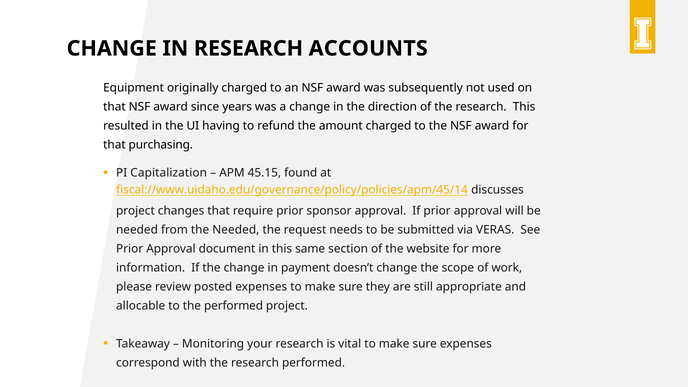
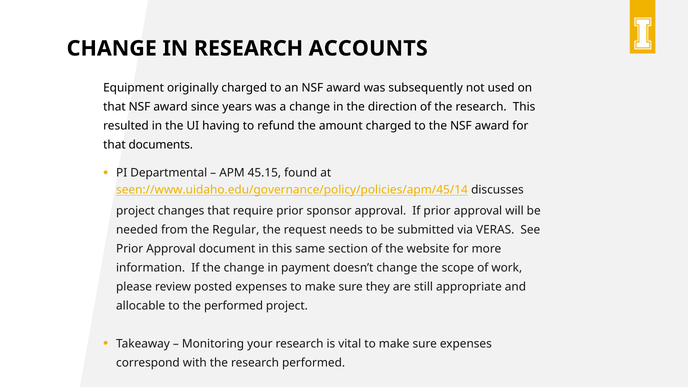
purchasing: purchasing -> documents (161, 145)
Capitalization: Capitalization -> Departmental (169, 173)
fiscal://www.uidaho.edu/governance/policy/policies/apm/45/14: fiscal://www.uidaho.edu/governance/policy/policies/apm/45/14 -> seen://www.uidaho.edu/governance/policy/policies/apm/45/14 (292, 190)
the Needed: Needed -> Regular (236, 230)
